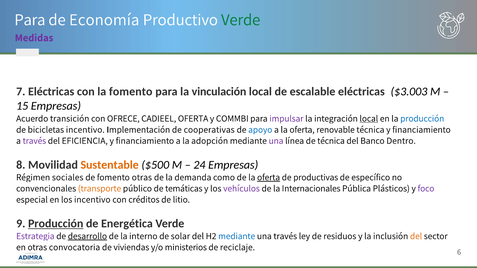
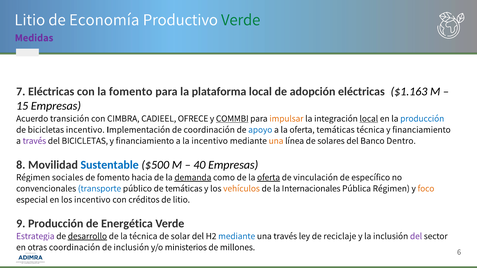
Para: Para -> Litio (30, 20)
vinculación: vinculación -> plataforma (219, 92)
escalable: escalable -> adopción (313, 92)
$3.003: $3.003 -> $1.163 (409, 92)
OFRECE: OFRECE -> CIMBRA (123, 119)
CADIEEL OFERTA: OFERTA -> OFRECE (193, 119)
COMMBI underline: none -> present (232, 119)
impulsar colour: purple -> orange (286, 119)
de cooperativas: cooperativas -> coordinación (209, 130)
oferta renovable: renovable -> temáticas (336, 130)
del EFICIENCIA: EFICIENCIA -> BICICLETAS (85, 141)
la adopción: adopción -> incentivo (210, 141)
una colour: purple -> orange (276, 141)
de técnica: técnica -> solares (331, 141)
Sustentable colour: orange -> blue (110, 165)
24: 24 -> 40 (199, 165)
fomento otras: otras -> hacia (142, 177)
demanda underline: none -> present (193, 177)
productivas: productivas -> vinculación (316, 177)
transporte colour: orange -> blue (100, 189)
vehículos colour: purple -> orange (242, 189)
Pública Plásticos: Plásticos -> Régimen (391, 189)
foco colour: purple -> orange (426, 189)
Producción underline: present -> none (56, 224)
la interno: interno -> técnica (143, 236)
residuos: residuos -> reciclaje (340, 236)
del colour: orange -> purple (416, 236)
otras convocatoria: convocatoria -> coordinación (75, 247)
de viviendas: viviendas -> inclusión (131, 247)
reciclaje: reciclaje -> millones (238, 247)
